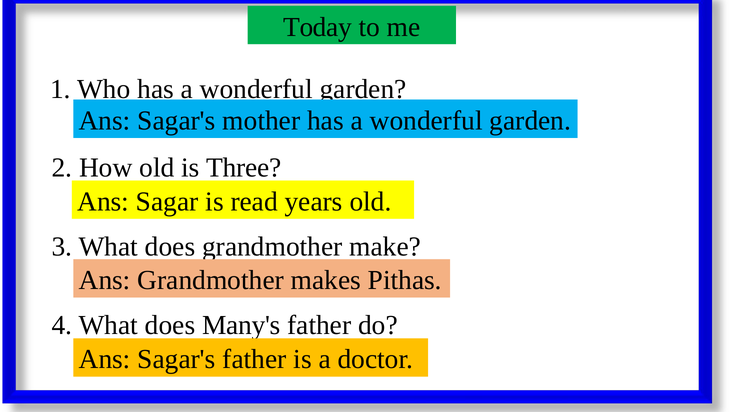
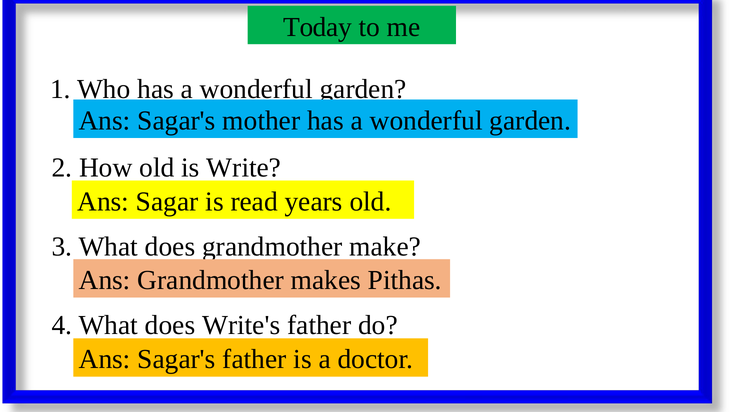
Three: Three -> Write (244, 168)
Many's: Many's -> Write's (241, 326)
